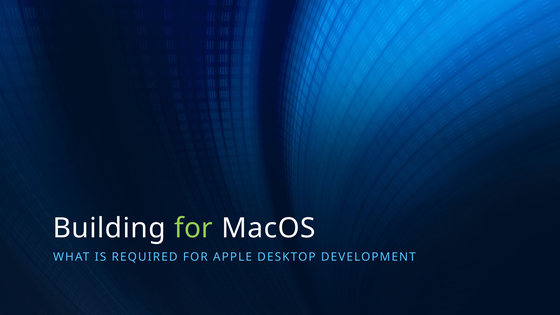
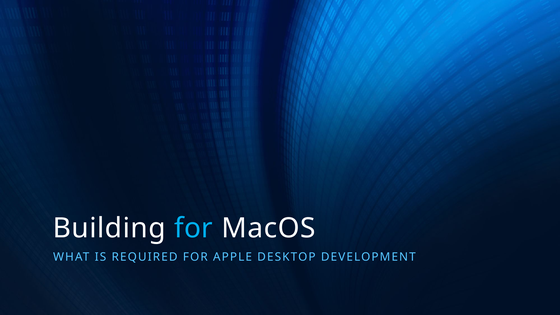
for colour: light green -> light blue (194, 228)
